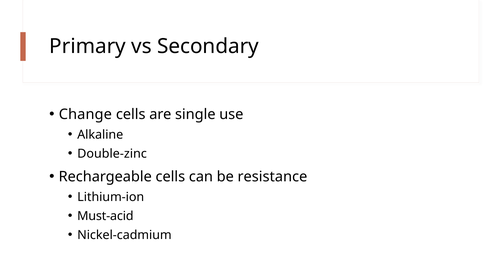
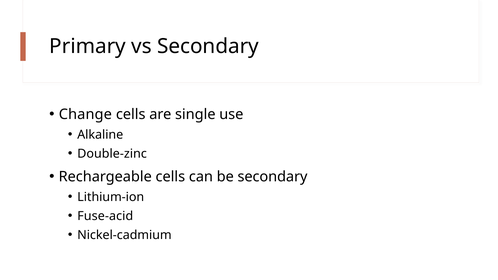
be resistance: resistance -> secondary (272, 177)
Must-acid: Must-acid -> Fuse-acid (105, 216)
